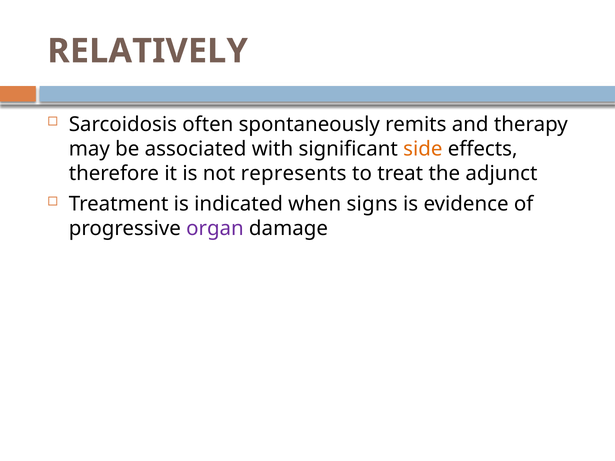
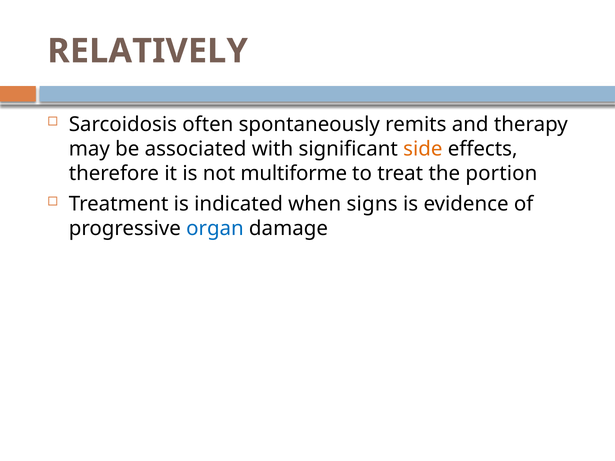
represents: represents -> multiforme (294, 174)
adjunct: adjunct -> portion (501, 174)
organ colour: purple -> blue (215, 229)
